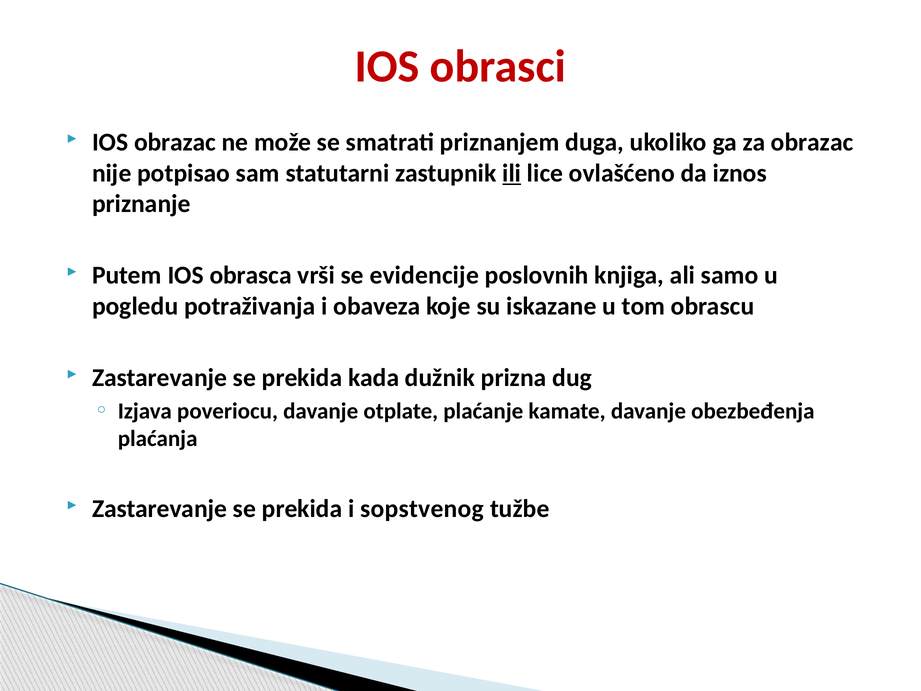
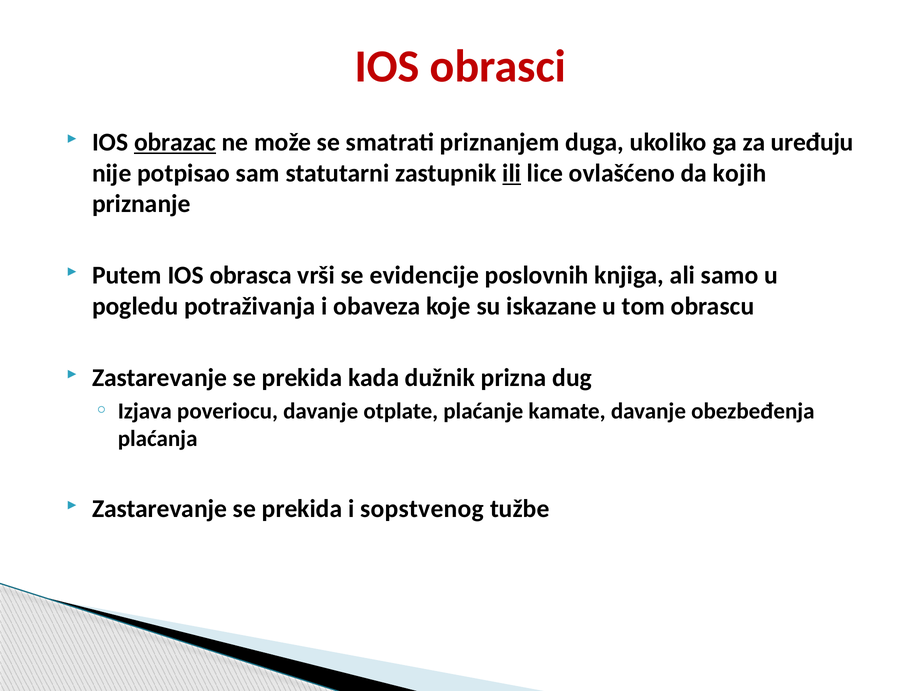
obrazac underline: none -> present (175, 142)
za obrazac: obrazac -> uređuju (812, 142)
iznos: iznos -> kojih (740, 173)
